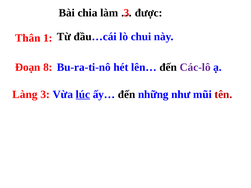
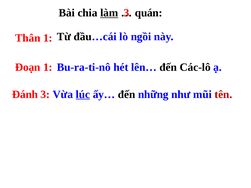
làm underline: none -> present (109, 13)
được: được -> quán (149, 13)
chui: chui -> ngồi (141, 37)
Đoạn 8: 8 -> 1 (48, 67)
Các-lô colour: purple -> black (195, 67)
Làng: Làng -> Đánh (25, 94)
